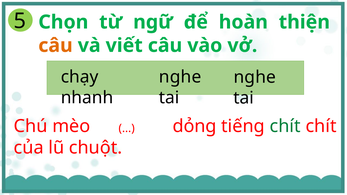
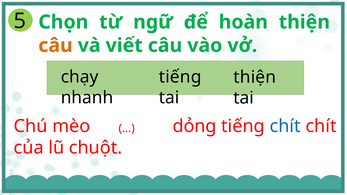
nghe: nghe -> tiếng (180, 77)
nghe: nghe -> thiện (255, 77)
chít colour: green -> blue (285, 126)
